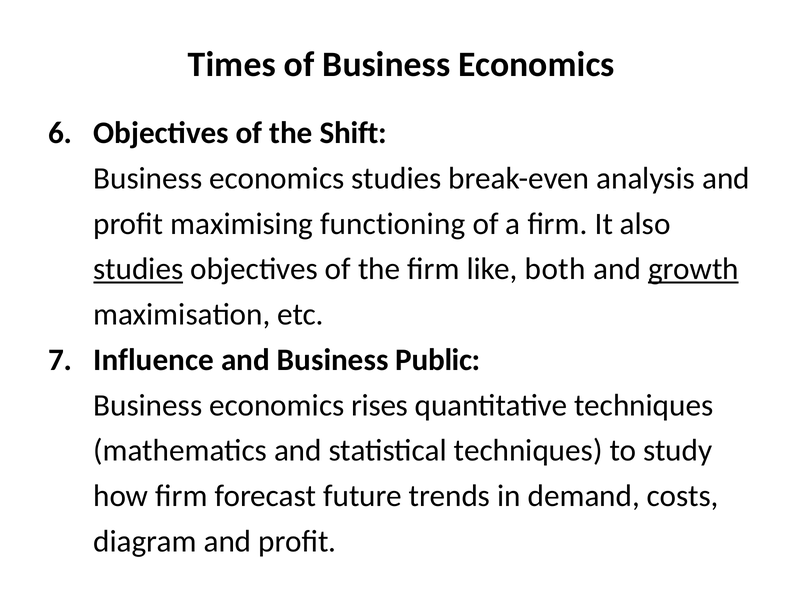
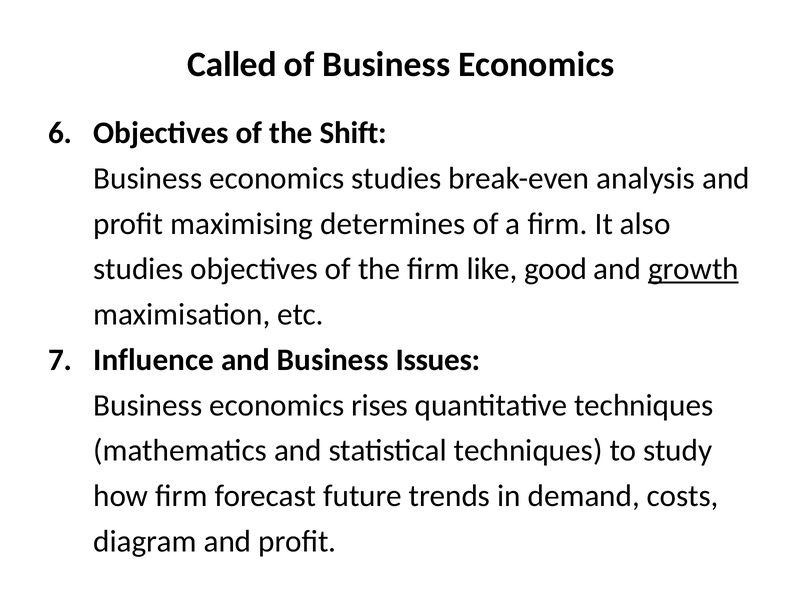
Times: Times -> Called (232, 65)
functioning: functioning -> determines (393, 224)
studies underline: present -> none (138, 269)
both: both -> good (556, 269)
Public: Public -> Issues (438, 360)
